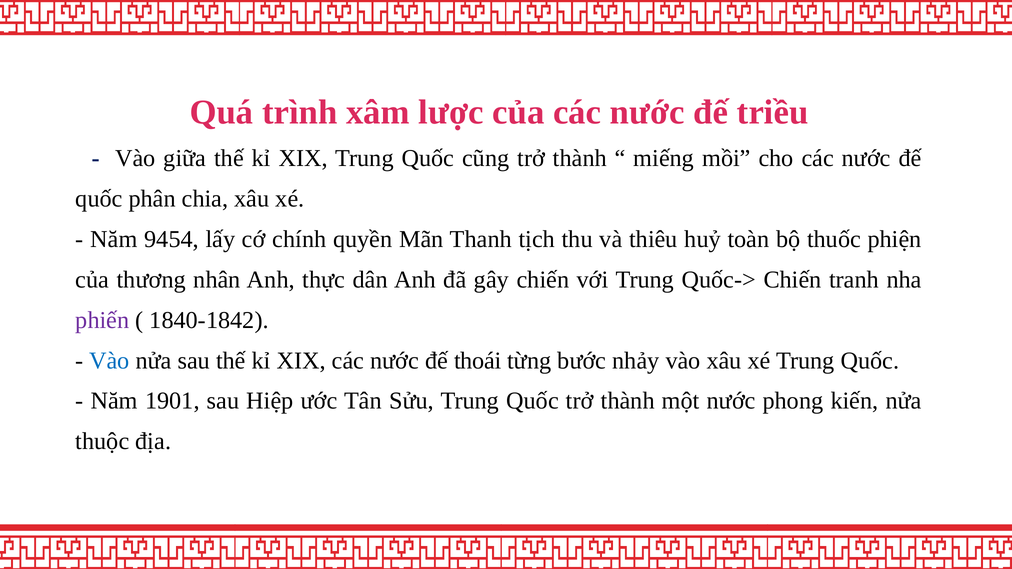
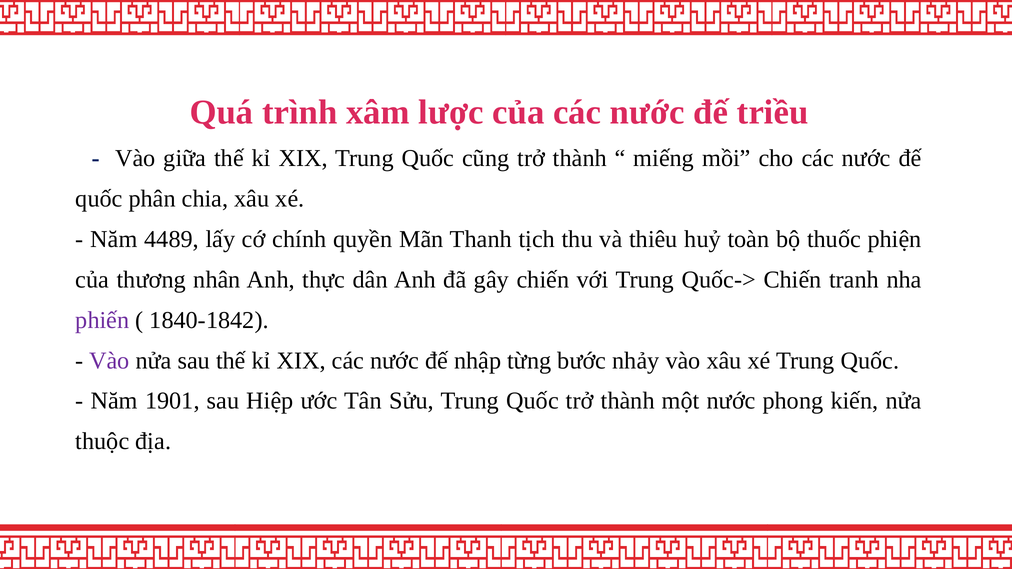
9454: 9454 -> 4489 (172, 239)
Vào colour: blue -> purple (109, 361)
thoái: thoái -> nhập (478, 361)
